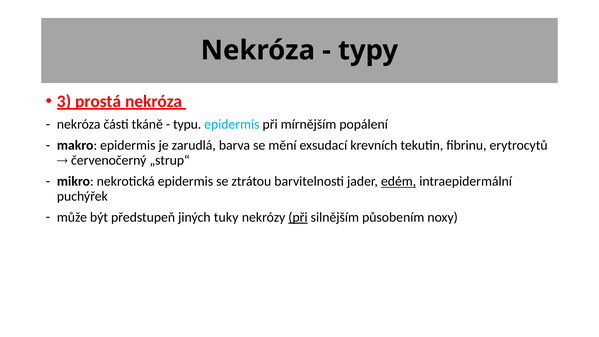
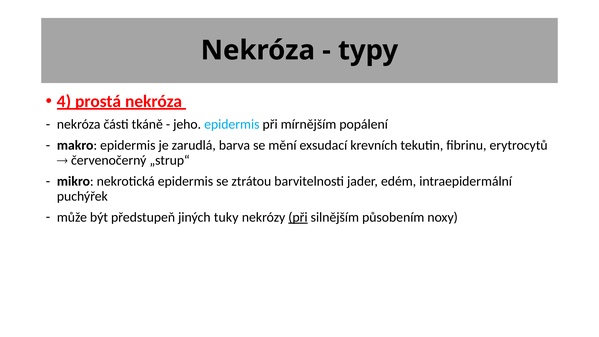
3: 3 -> 4 (64, 101)
typu: typu -> jeho (187, 124)
edém underline: present -> none (399, 181)
